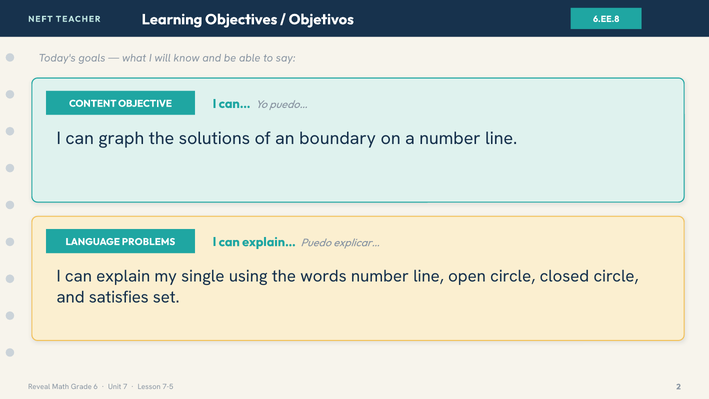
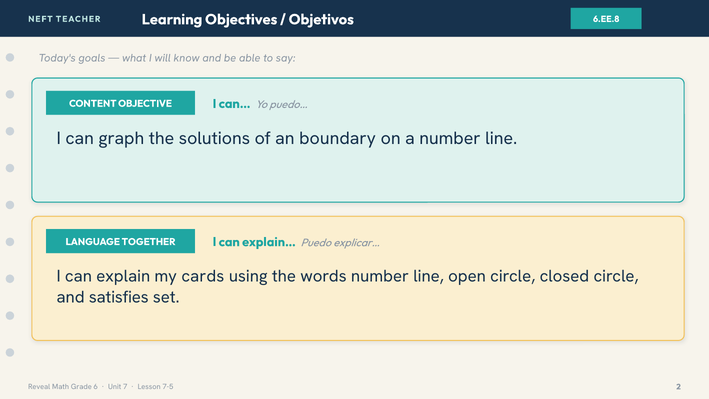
PROBLEMS: PROBLEMS -> TOGETHER (149, 242)
single: single -> cards (203, 276)
